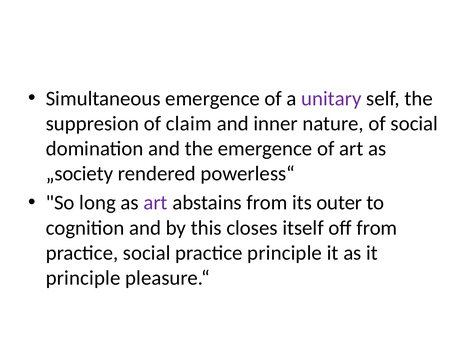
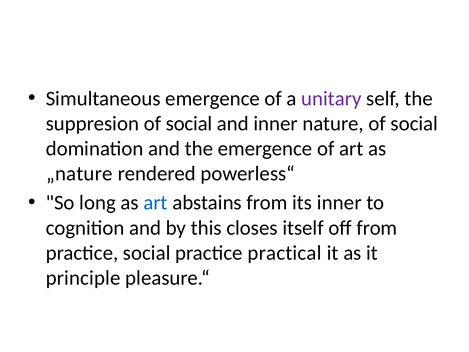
suppresion of claim: claim -> social (189, 123)
„society: „society -> „nature (79, 173)
art colour: purple -> blue (156, 203)
its outer: outer -> inner (339, 203)
practice principle: principle -> practical (285, 253)
